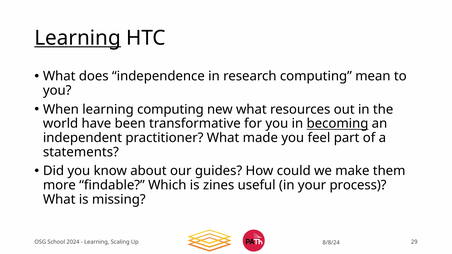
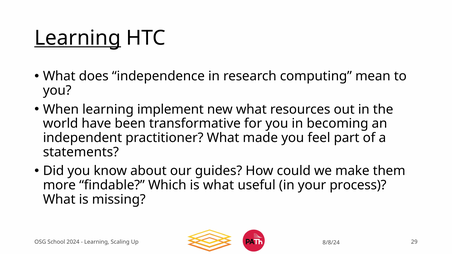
learning computing: computing -> implement (170, 110)
becoming underline: present -> none (338, 124)
is zines: zines -> what (219, 185)
